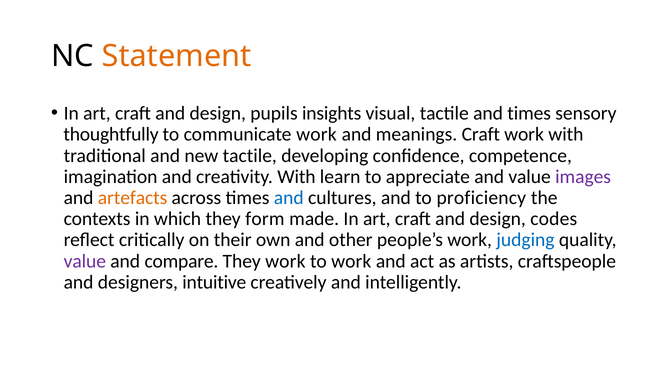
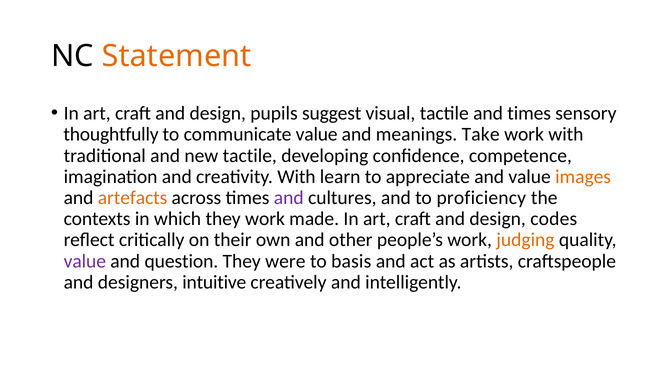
insights: insights -> suggest (332, 113)
communicate work: work -> value (317, 134)
meanings Craft: Craft -> Take (481, 134)
images colour: purple -> orange (583, 177)
and colour: blue -> purple (289, 198)
they form: form -> work (265, 219)
judging colour: blue -> orange (525, 240)
compare: compare -> question (181, 261)
They work: work -> were (285, 261)
to work: work -> basis (351, 261)
